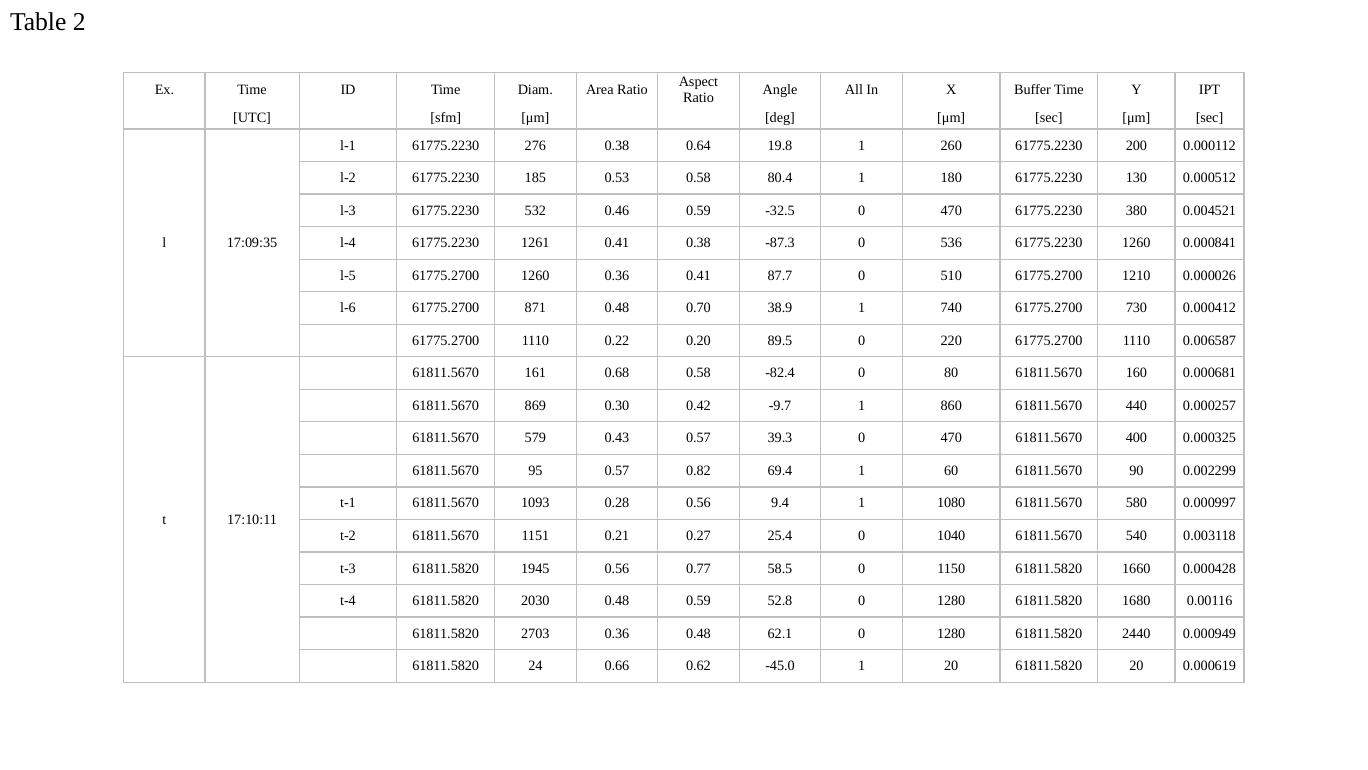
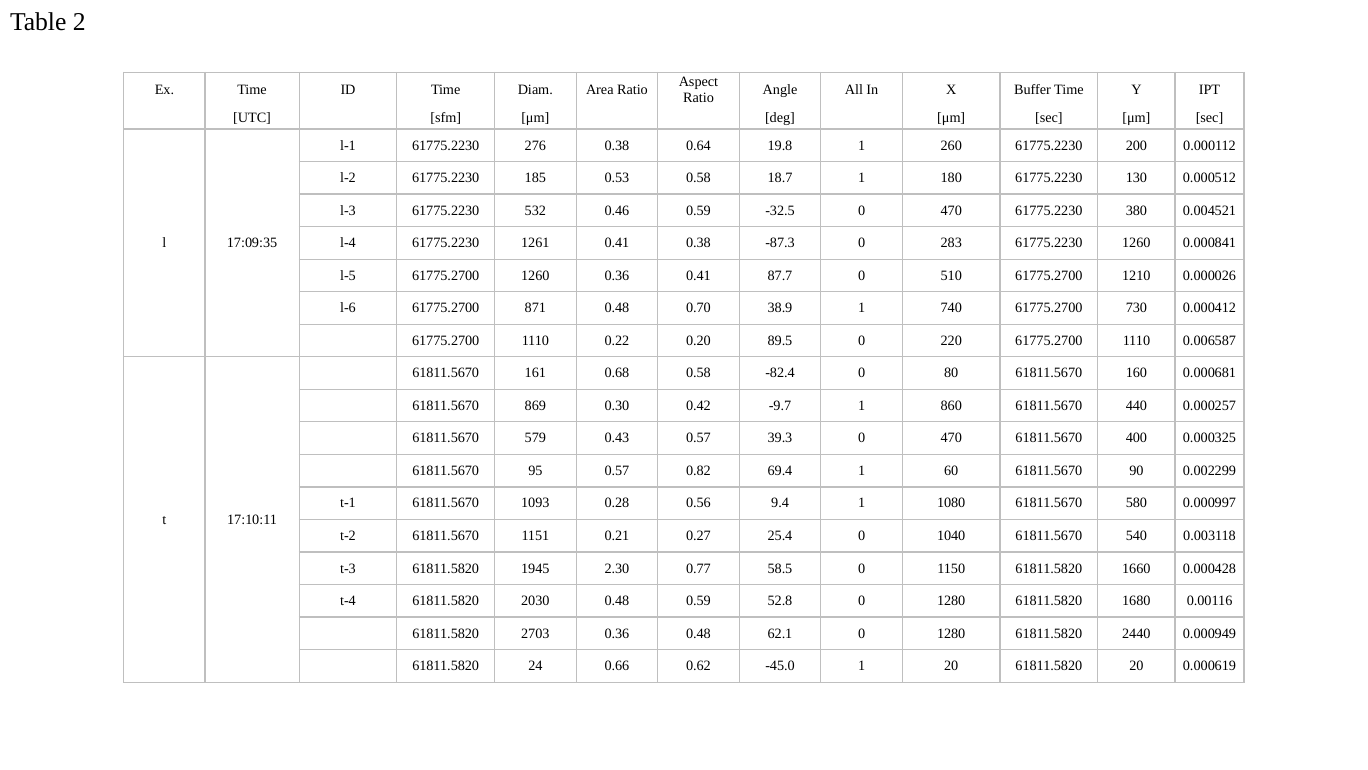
80.4: 80.4 -> 18.7 (780, 178)
536: 536 -> 283 (951, 243)
1945 0.56: 0.56 -> 2.30 (617, 568)
